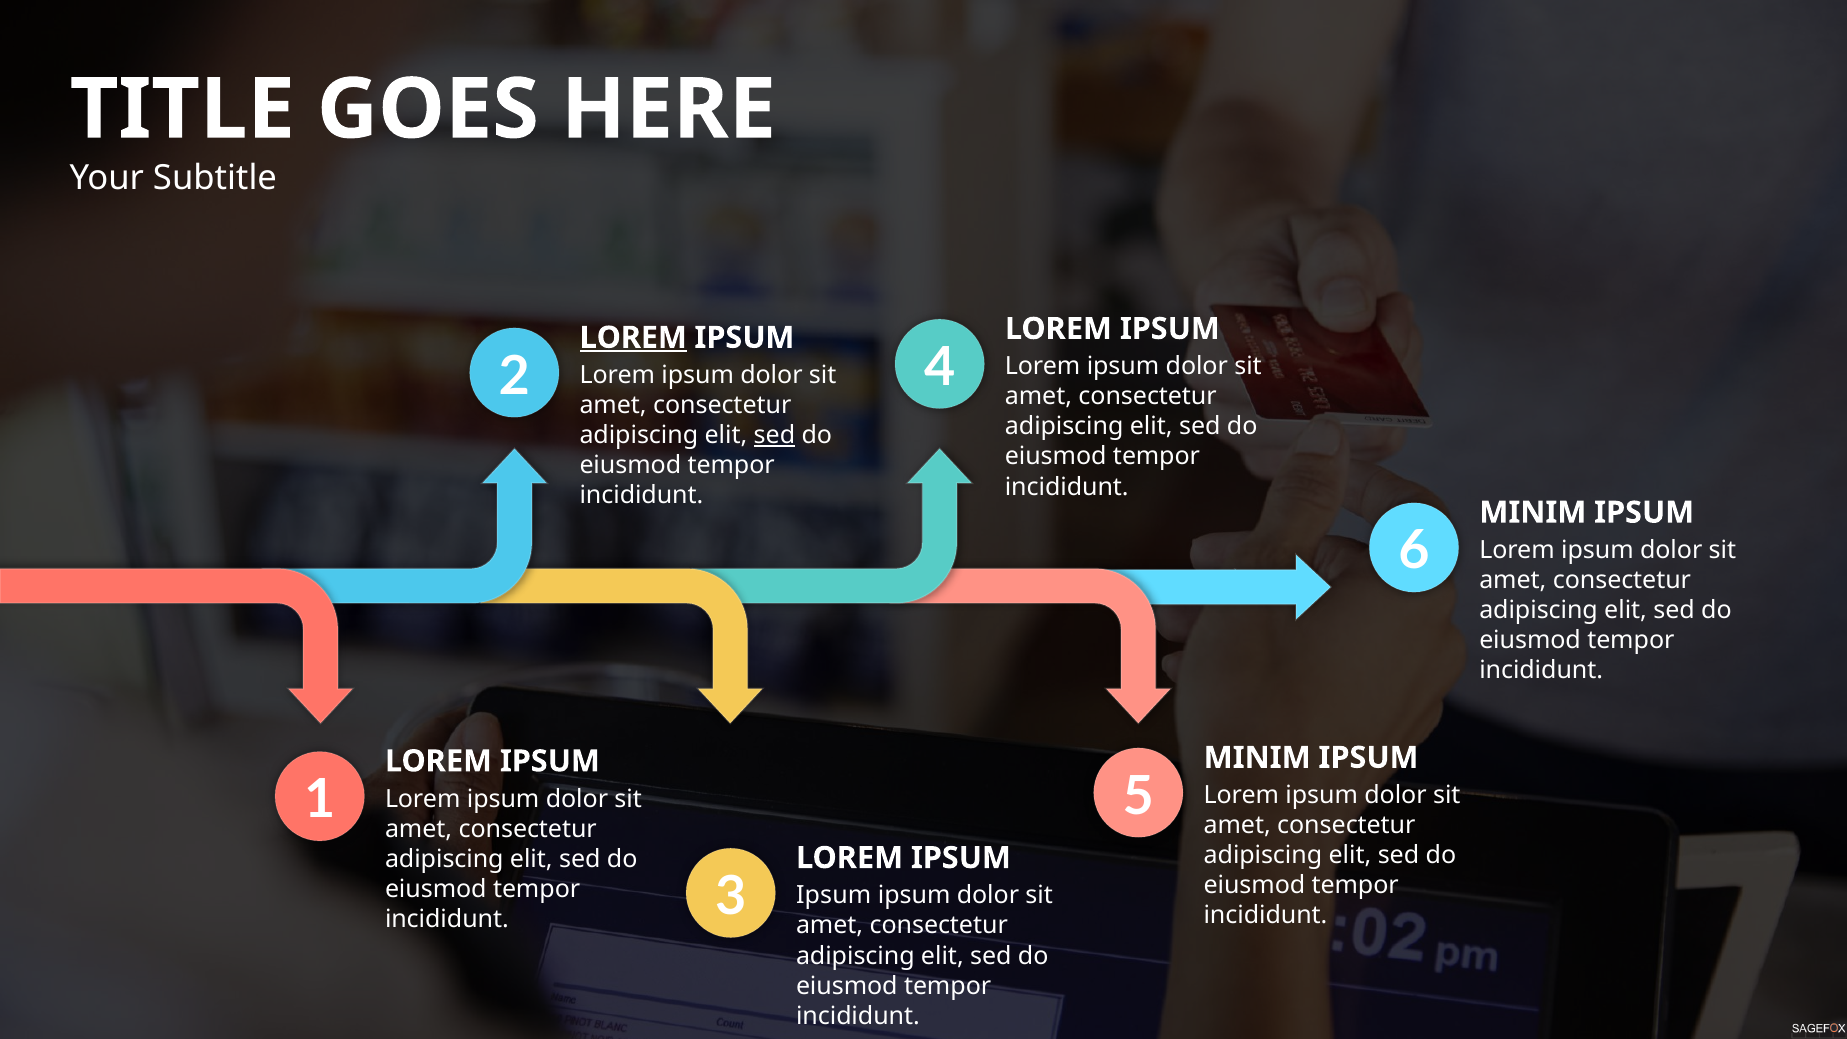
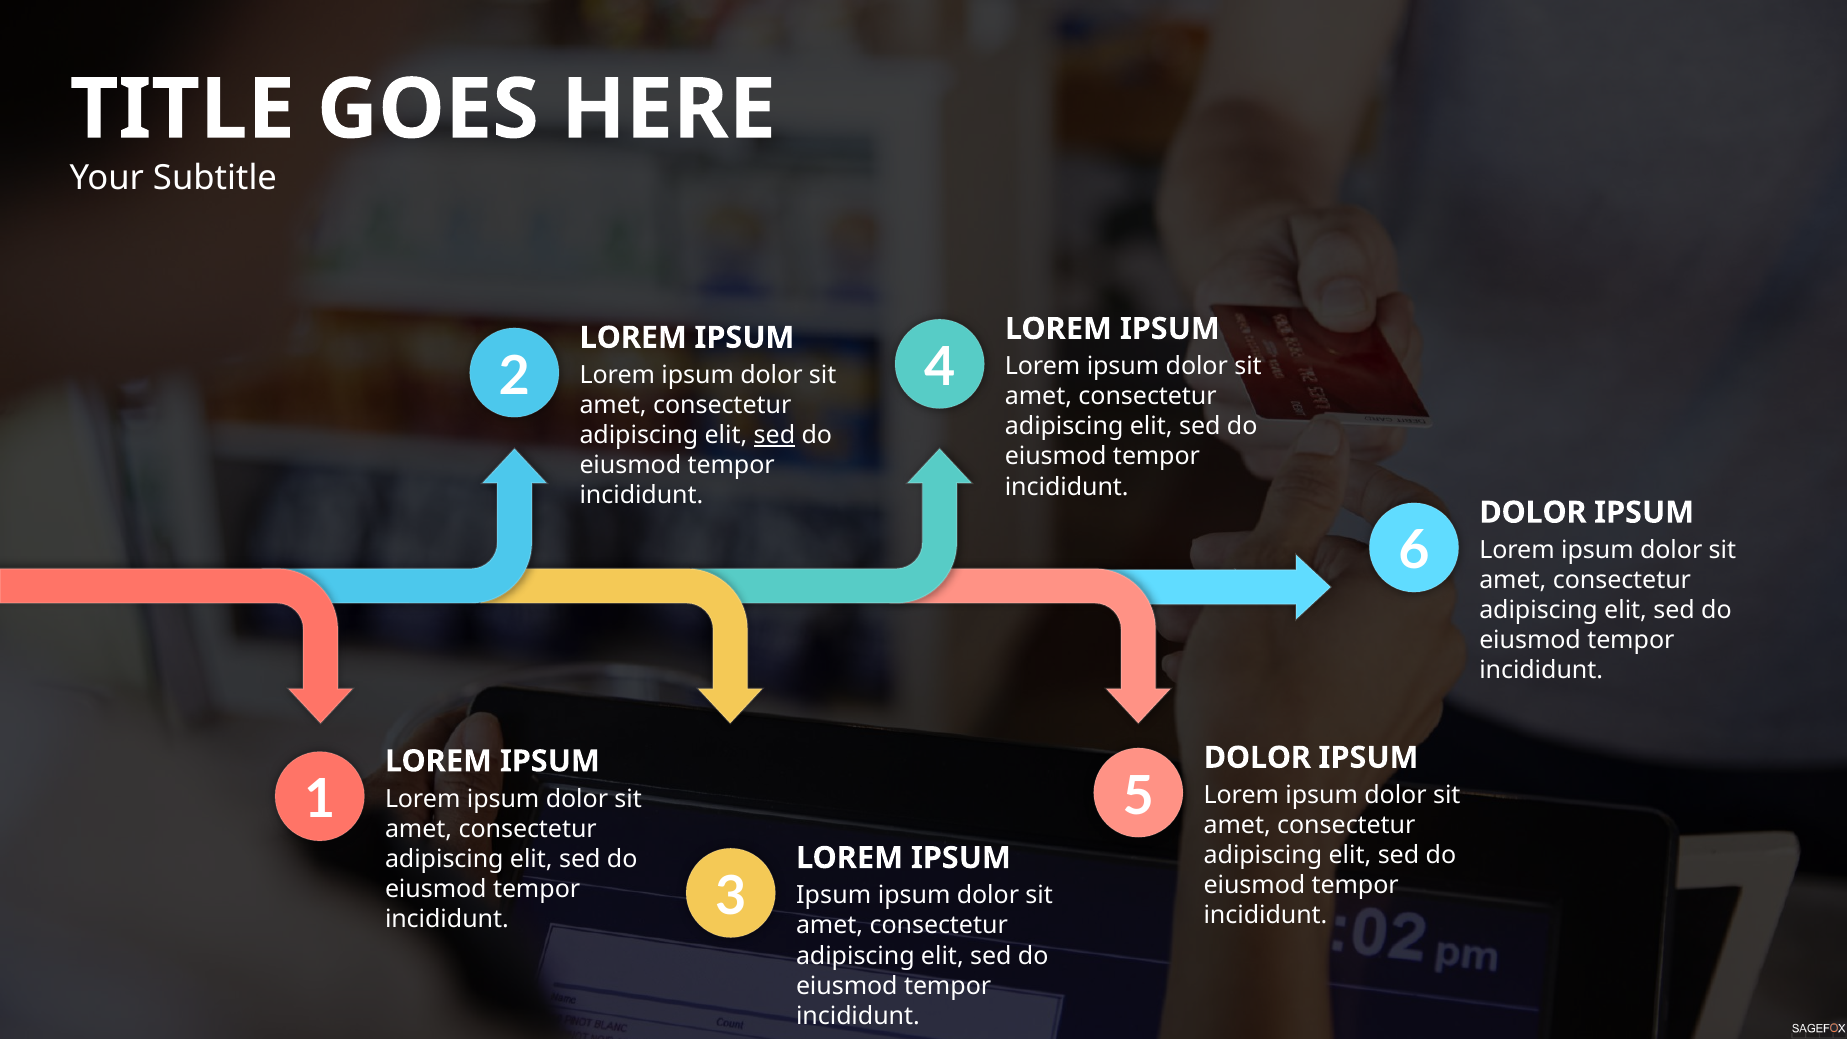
LOREM underline: present -> none (633, 338)
MINIM: MINIM -> DOLOR (1533, 512)
MINIM: MINIM -> DOLOR (1257, 758)
